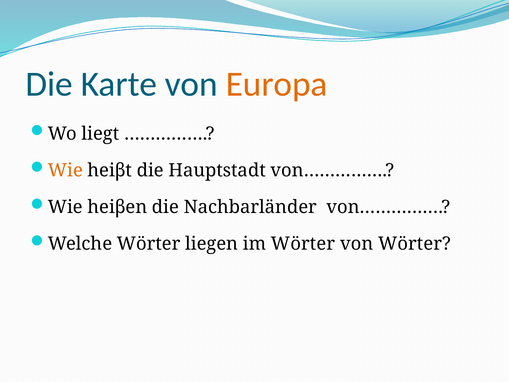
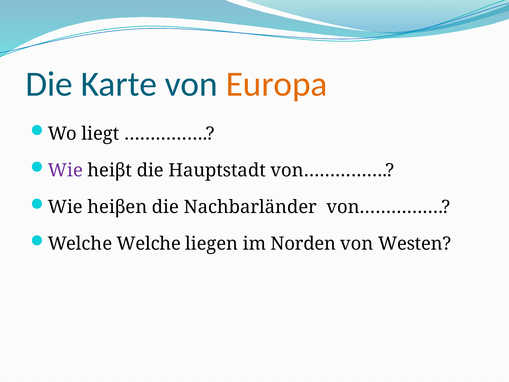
Wie colour: orange -> purple (65, 170)
Welche Wörter: Wörter -> Welche (149, 244)
im Wörter: Wörter -> Norden (303, 244)
von Wörter: Wörter -> Westen (415, 244)
